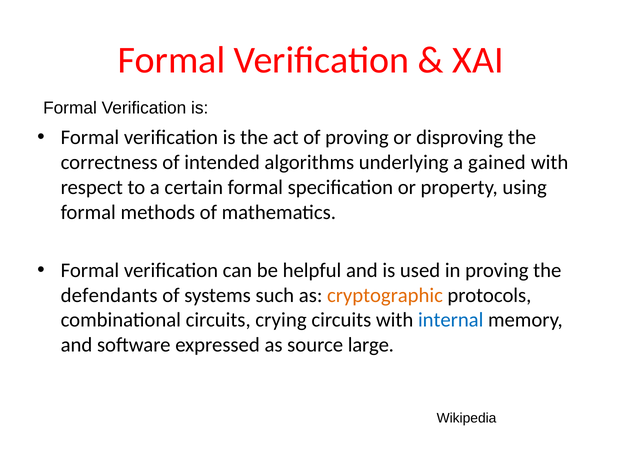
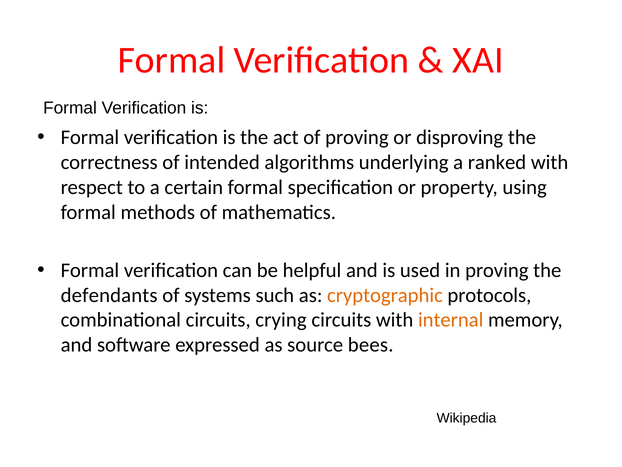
gained: gained -> ranked (497, 162)
internal colour: blue -> orange (451, 320)
large: large -> bees (371, 345)
